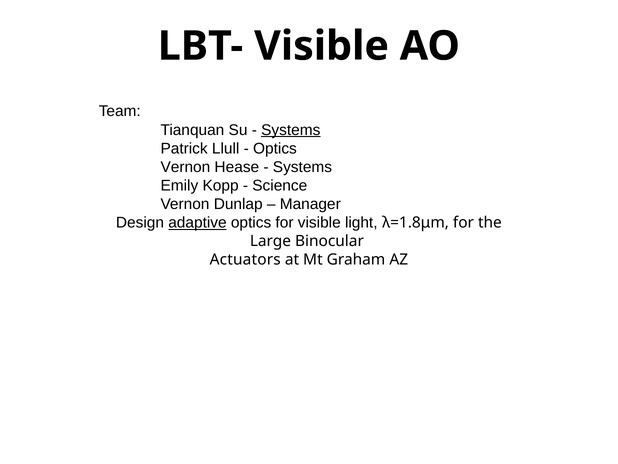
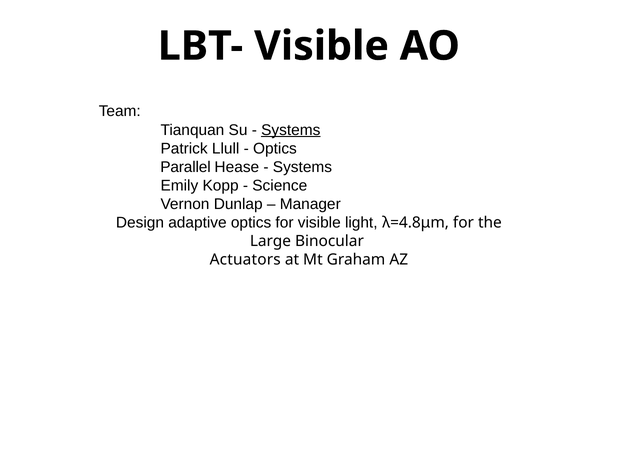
Vernon: Vernon -> Parallel (185, 167)
adaptive underline: present -> none (197, 222)
λ=1.8μm: λ=1.8μm -> λ=4.8μm (416, 222)
